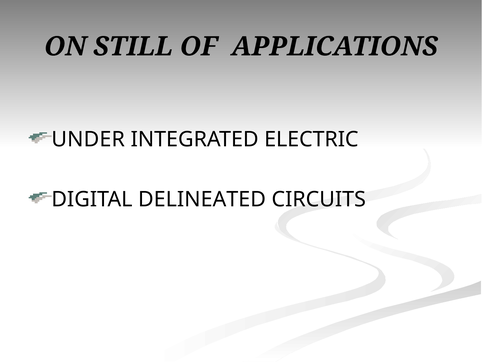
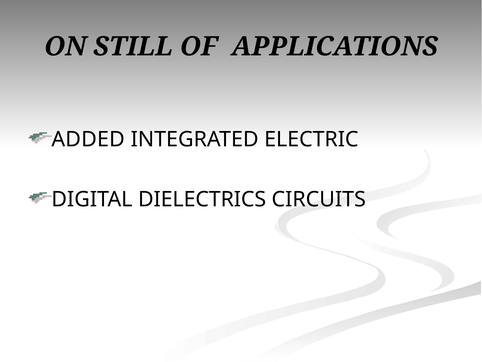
UNDER: UNDER -> ADDED (88, 139)
DELINEATED: DELINEATED -> DIELECTRICS (202, 199)
